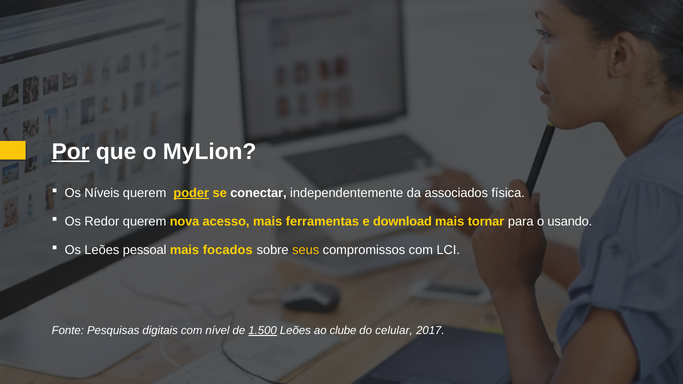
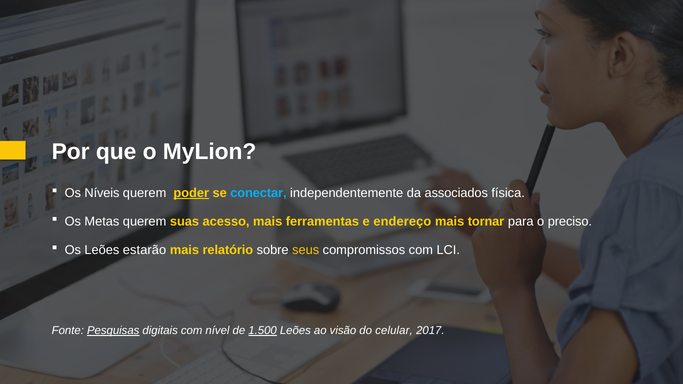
Por underline: present -> none (71, 152)
conectar colour: white -> light blue (258, 193)
Redor: Redor -> Metas (102, 222)
nova: nova -> suas (184, 222)
download: download -> endereço (402, 222)
usando: usando -> preciso (570, 222)
pessoal: pessoal -> estarão (145, 250)
focados: focados -> relatório (228, 250)
Pesquisas underline: none -> present (113, 331)
clube: clube -> visão (343, 331)
